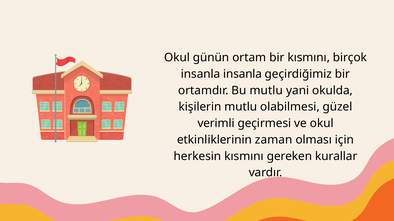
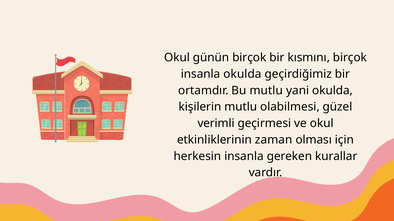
günün ortam: ortam -> birçok (249, 58)
insanla insanla: insanla -> okulda (242, 74)
herkesin kısmını: kısmını -> insanla (244, 157)
